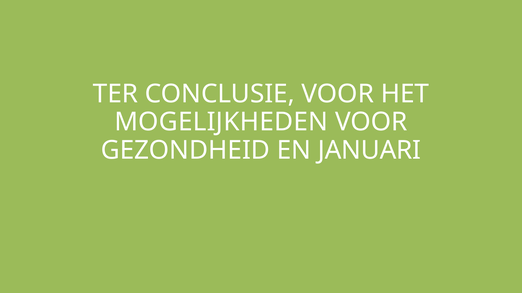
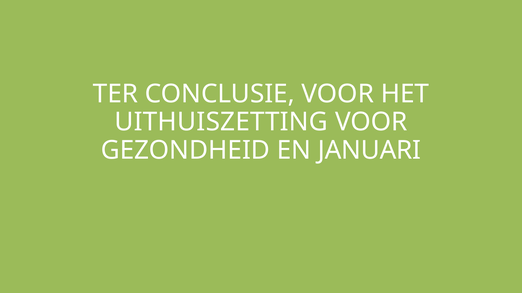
MOGELIJKHEDEN: MOGELIJKHEDEN -> UITHUISZETTING (221, 122)
